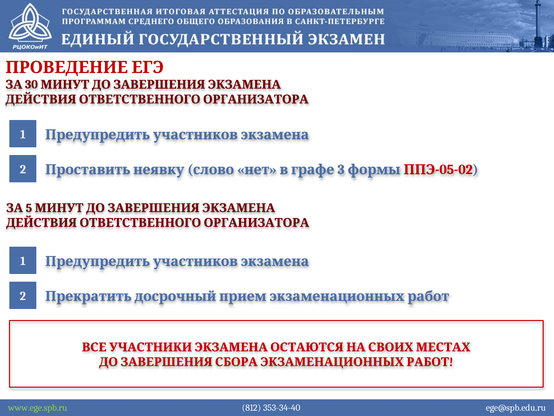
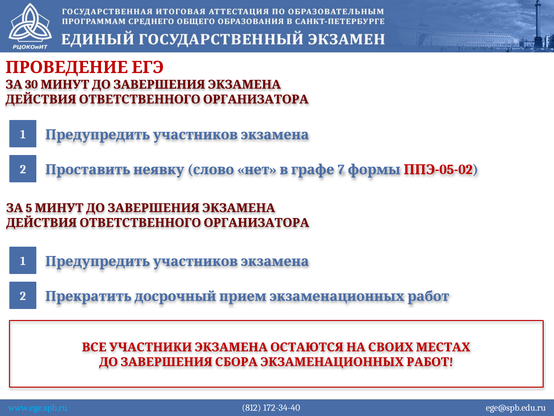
3: 3 -> 7 (341, 169)
www.ege.spb.ru colour: light green -> light blue (38, 407)
353-34-40: 353-34-40 -> 172-34-40 (282, 407)
